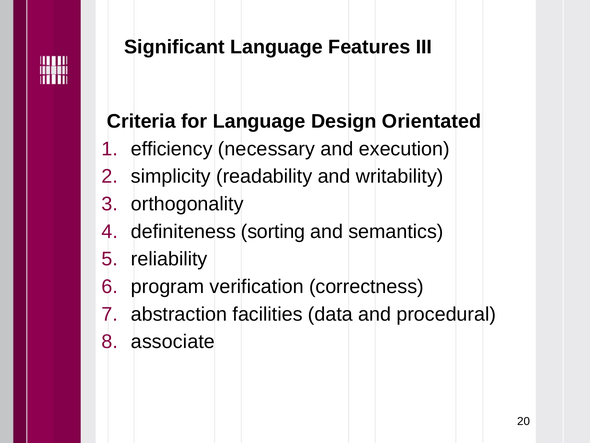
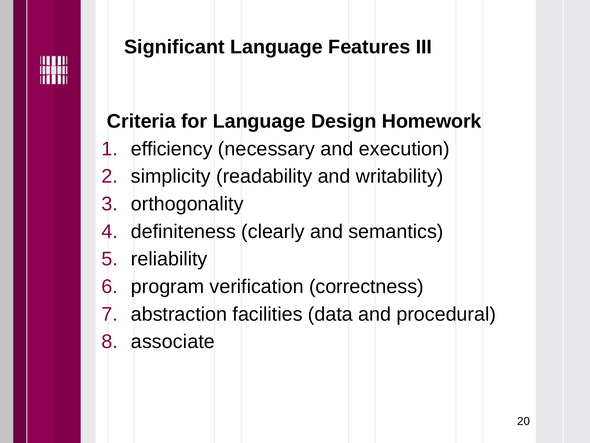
Orientated: Orientated -> Homework (432, 121)
sorting: sorting -> clearly (273, 231)
